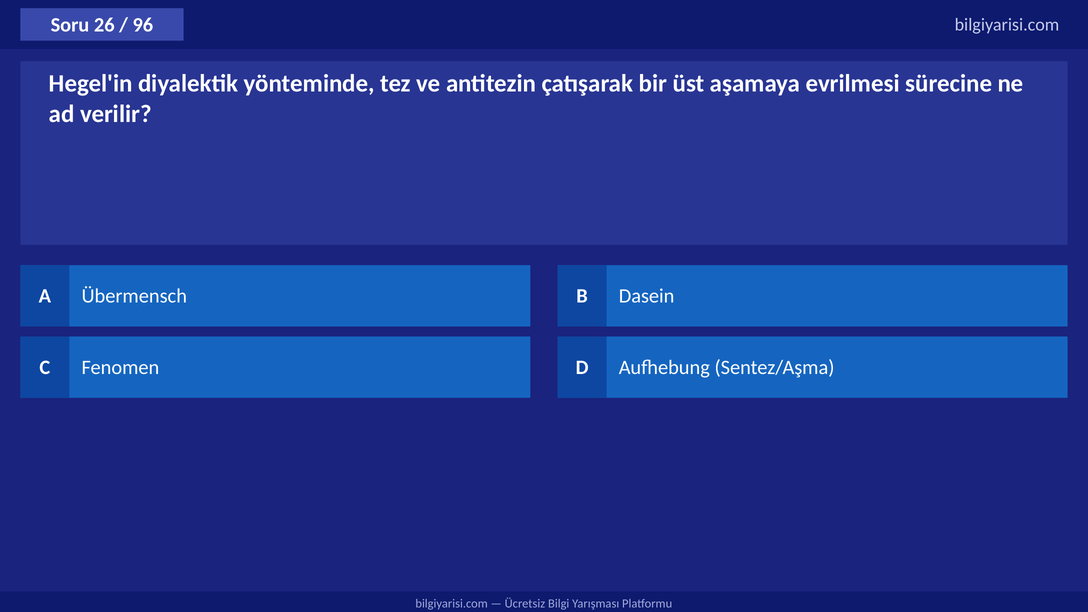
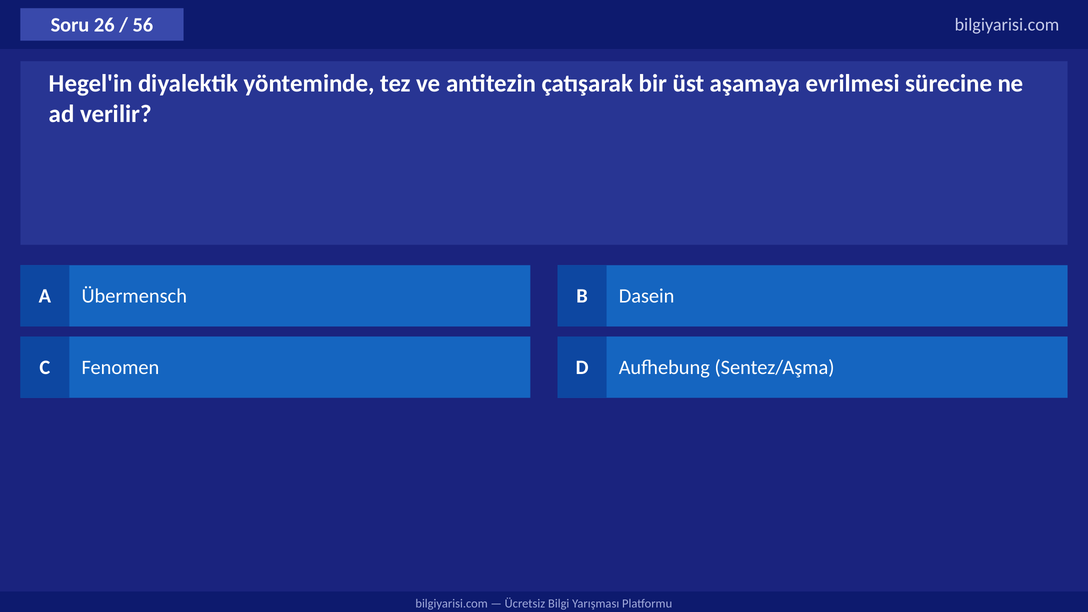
96: 96 -> 56 (143, 25)
